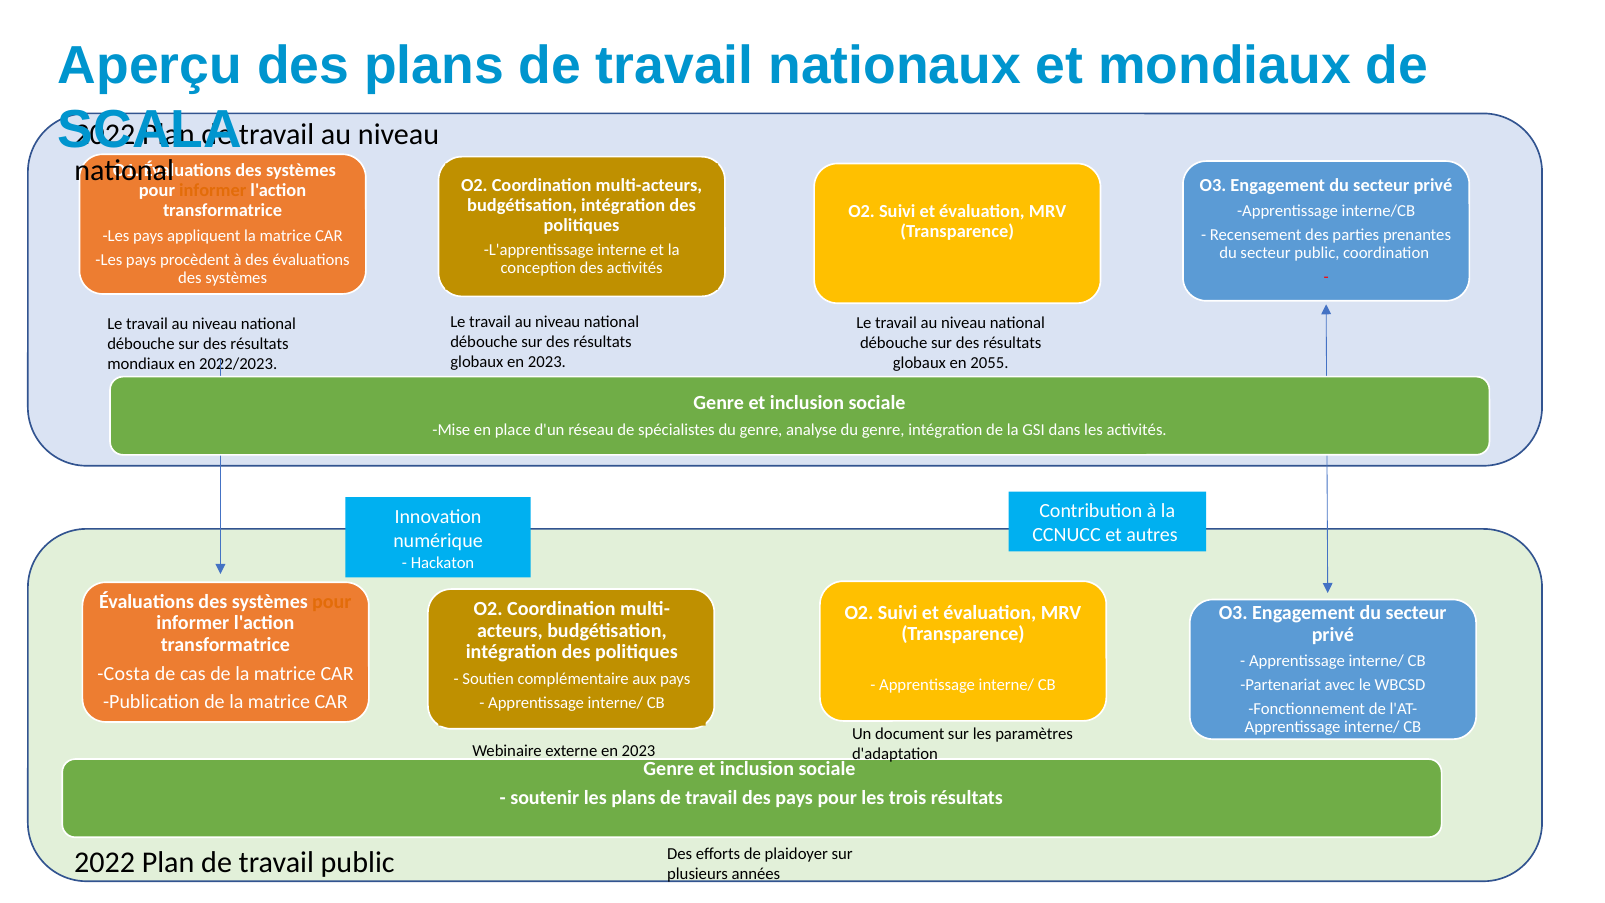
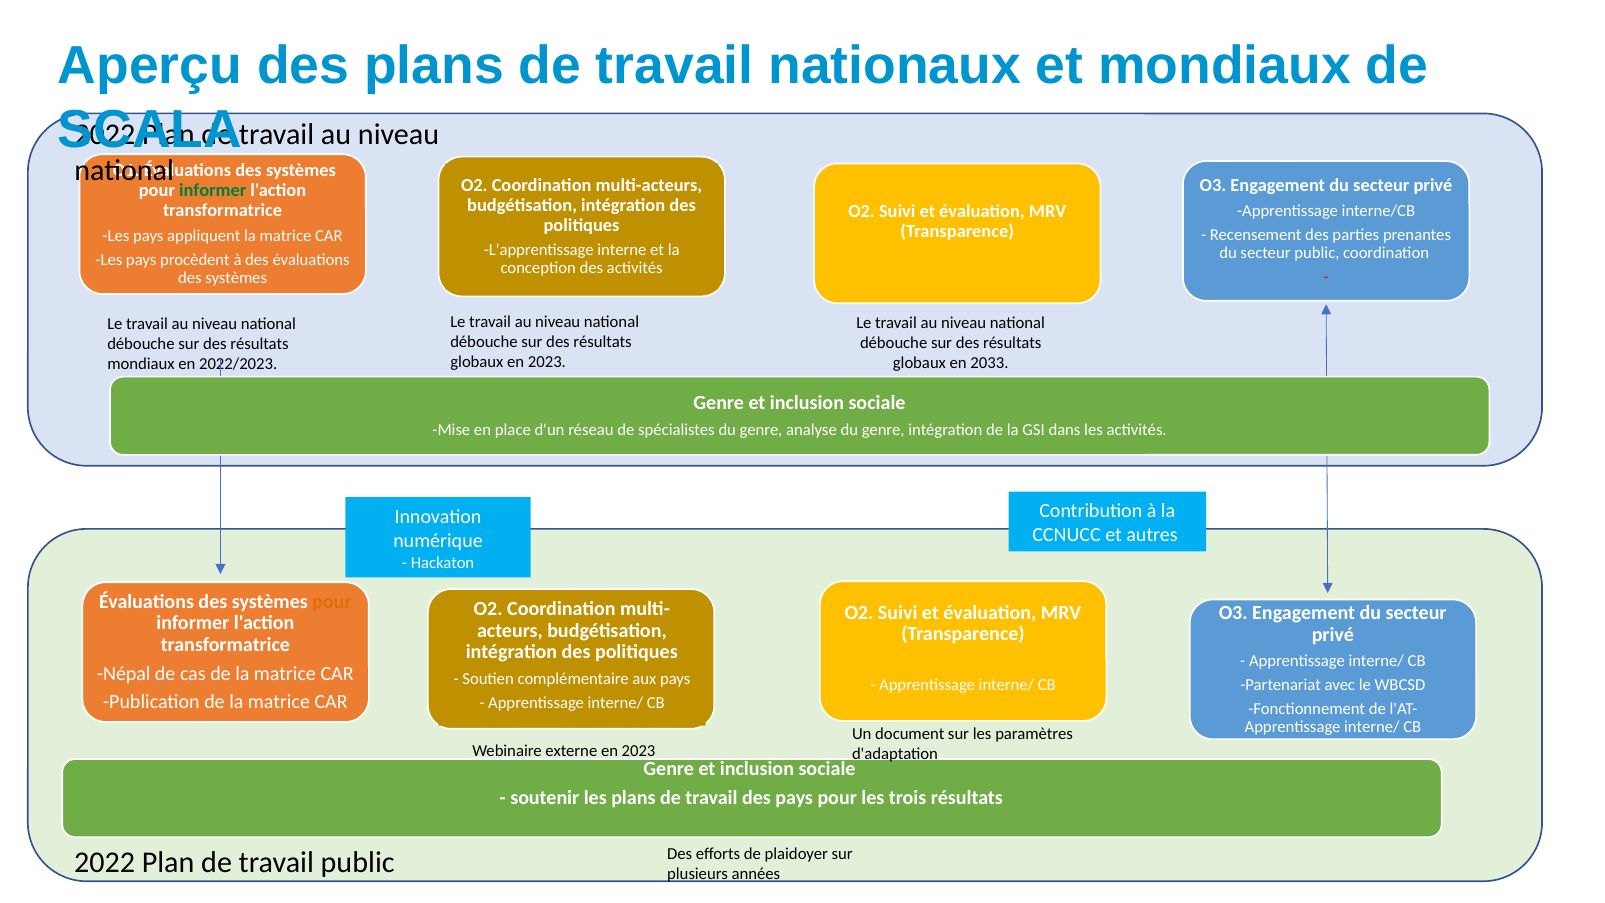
informer colour: orange -> green (213, 191)
2055: 2055 -> 2033 (989, 363)
Costa: Costa -> Népal (124, 673)
